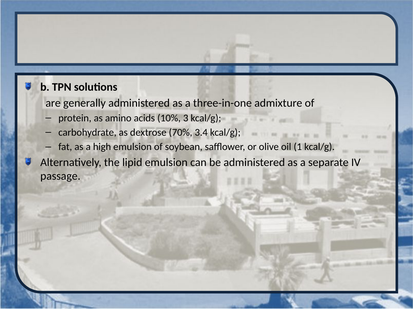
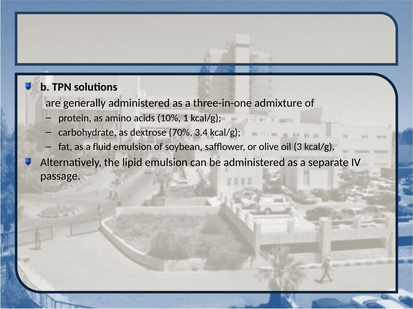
3: 3 -> 1 (186, 118)
high: high -> fluid (102, 147)
1: 1 -> 3 (298, 147)
